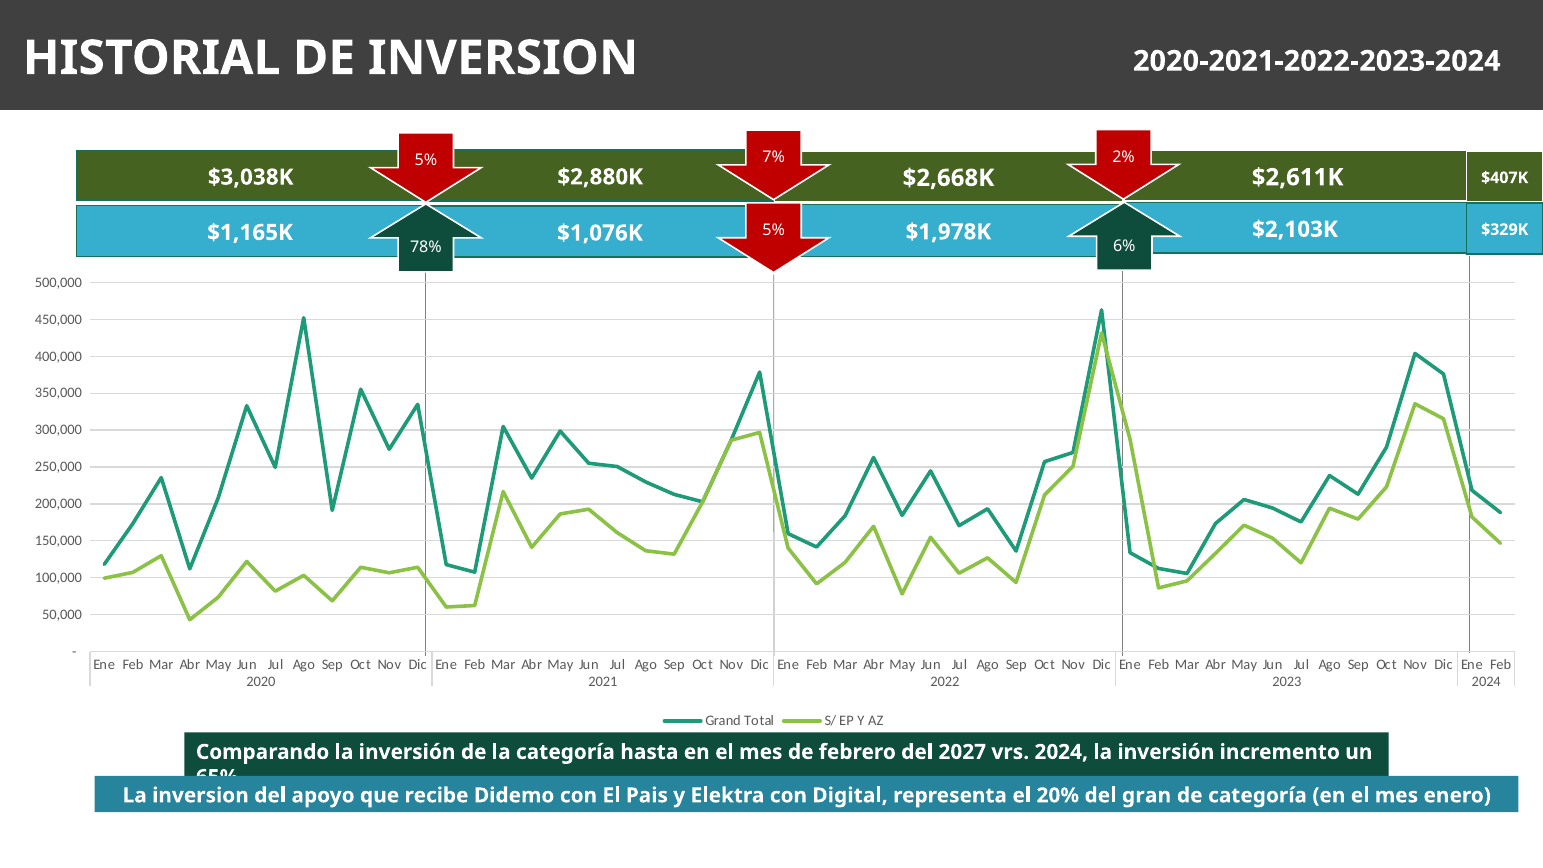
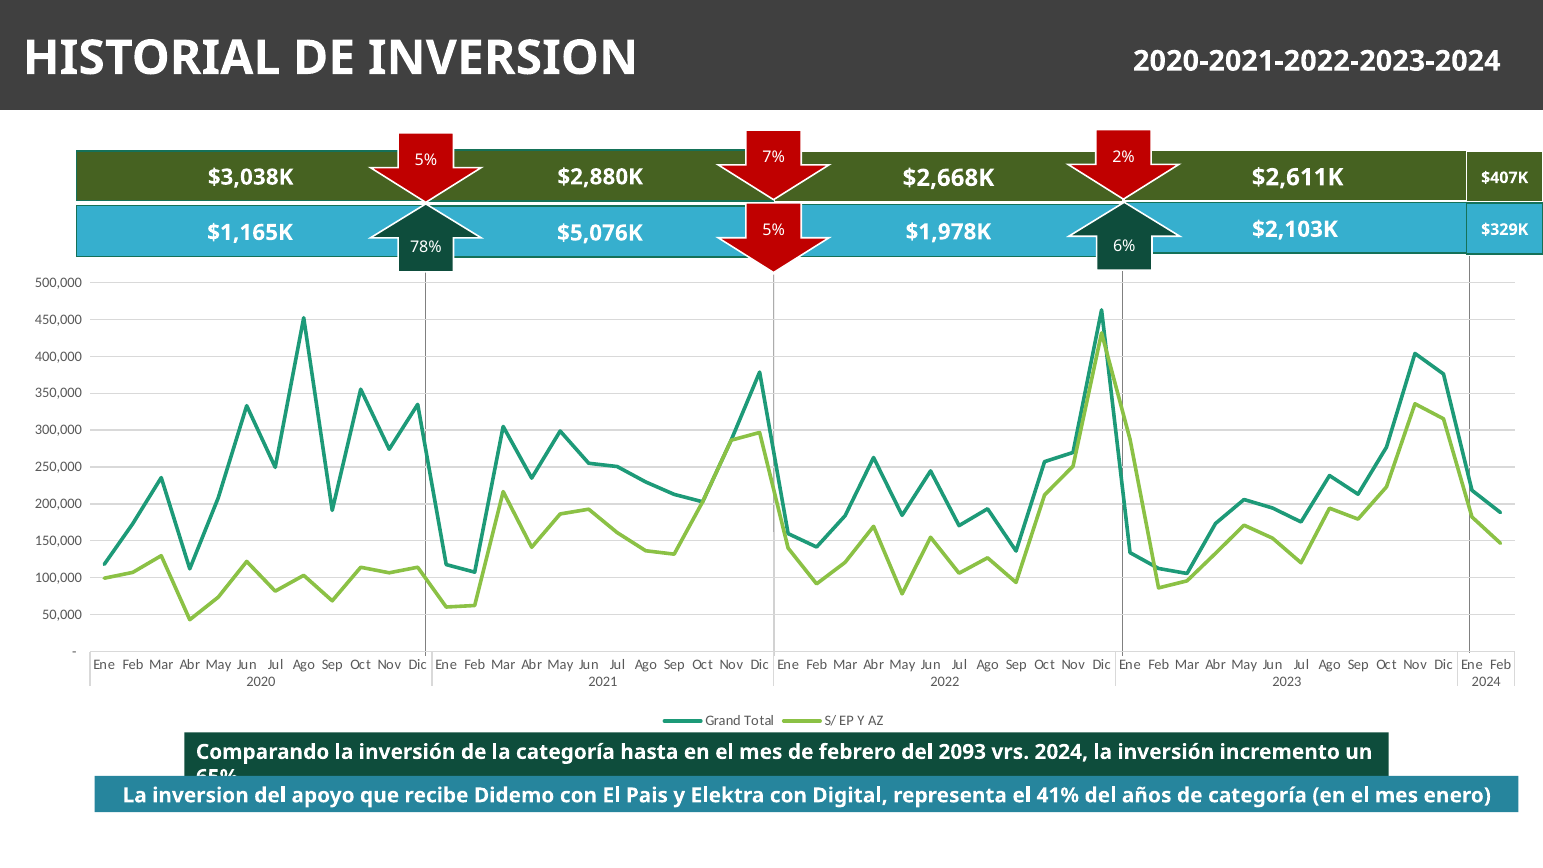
$1,076K: $1,076K -> $5,076K (600, 233)
2027: 2027 -> 2093 (962, 752)
20%: 20% -> 41% (1058, 795)
gran: gran -> años (1147, 795)
